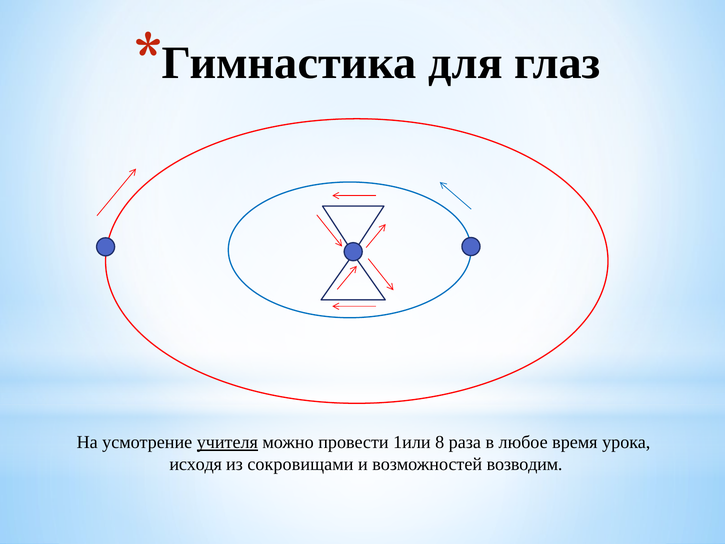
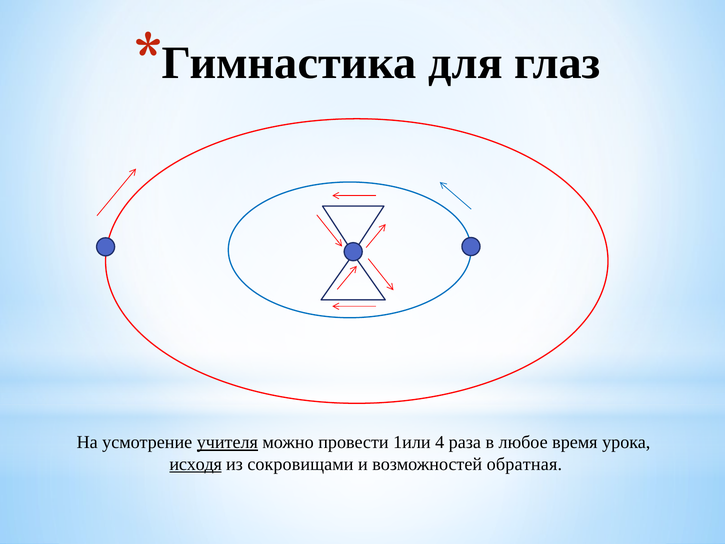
8: 8 -> 4 (440, 442)
исходя underline: none -> present (196, 464)
возводим: возводим -> обратная (524, 464)
